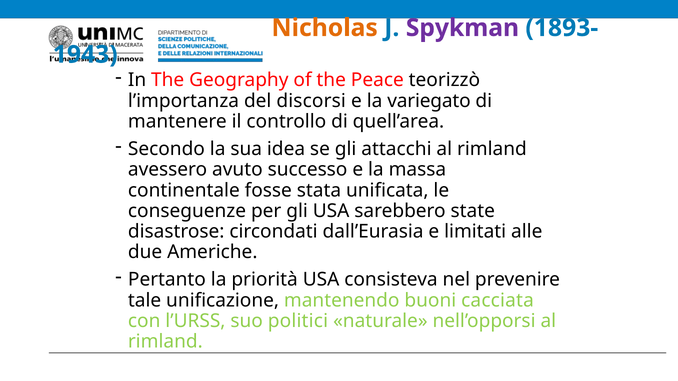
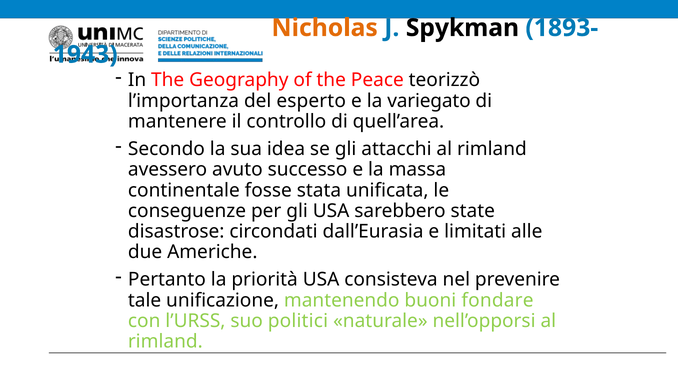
Spykman colour: purple -> black (462, 28)
discorsi: discorsi -> esperto (311, 101)
cacciata: cacciata -> fondare (497, 301)
